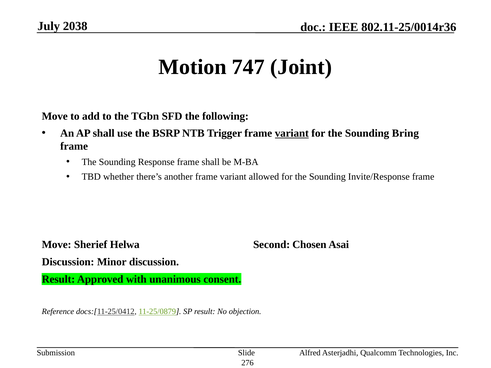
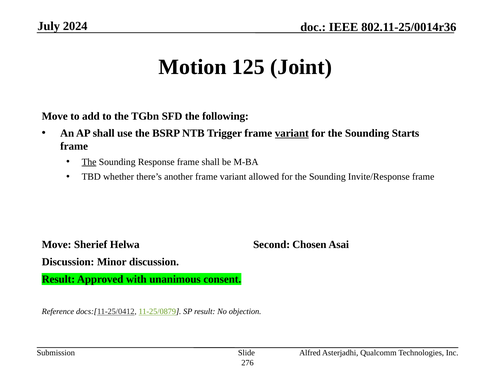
2038: 2038 -> 2024 (75, 26)
747: 747 -> 125 (248, 67)
Bring: Bring -> Starts (406, 133)
The underline: none -> present (89, 162)
